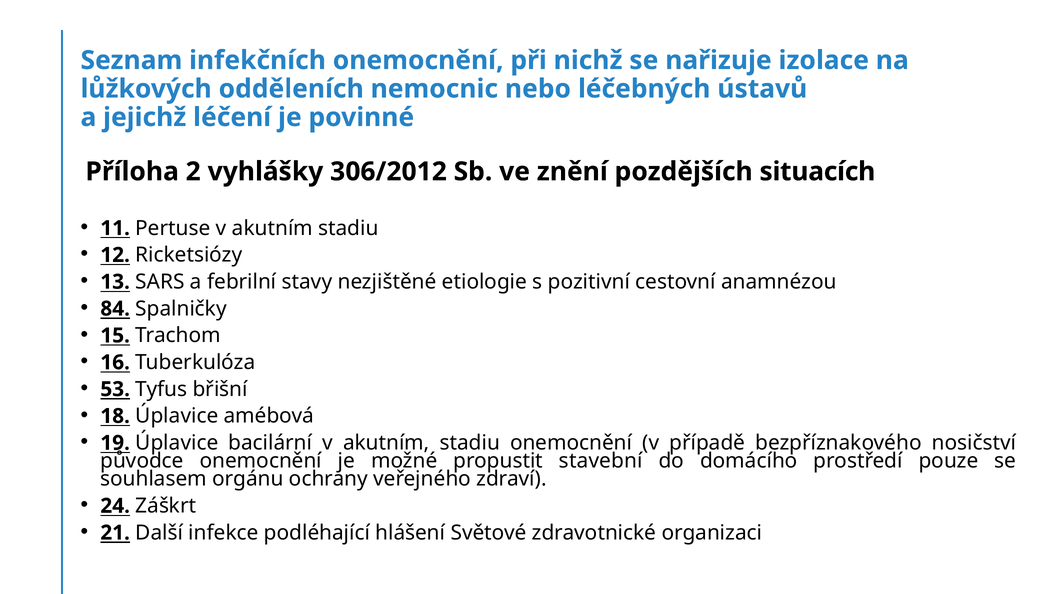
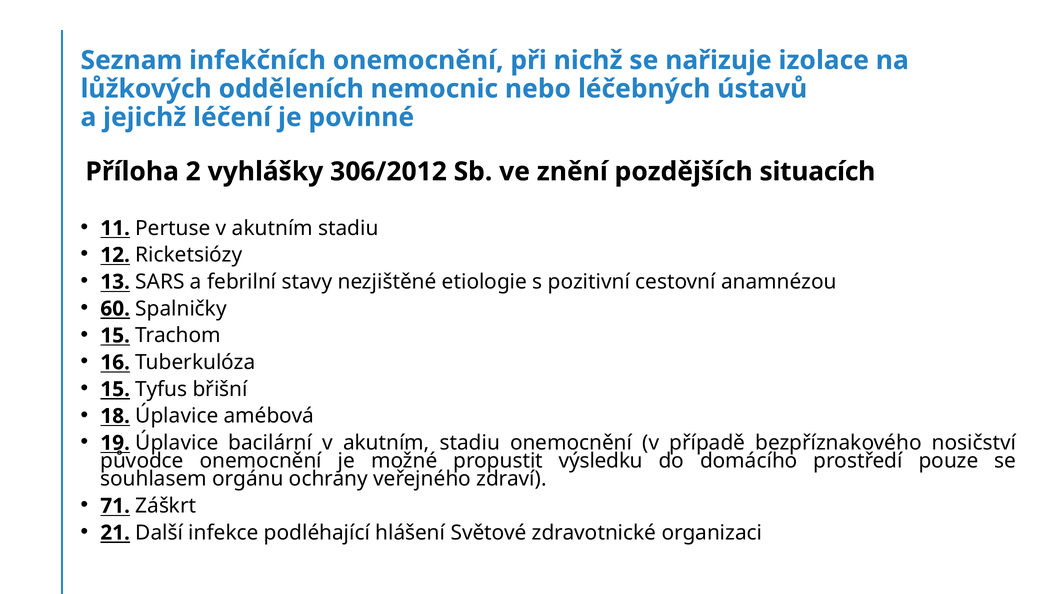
84: 84 -> 60 (115, 309)
53: 53 -> 15 (115, 389)
stavební: stavební -> výsledku (601, 461)
24: 24 -> 71 (115, 506)
